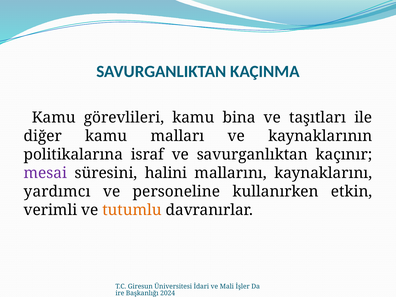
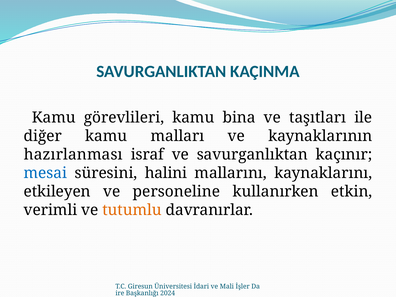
politikalarına: politikalarına -> hazırlanması (73, 155)
mesai colour: purple -> blue (45, 173)
yardımcı: yardımcı -> etkileyen (57, 192)
